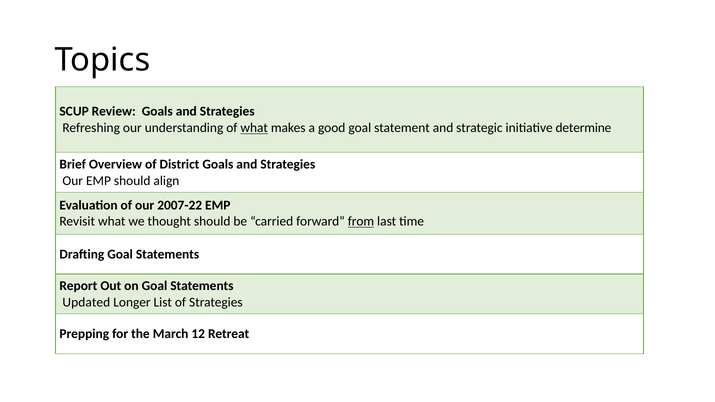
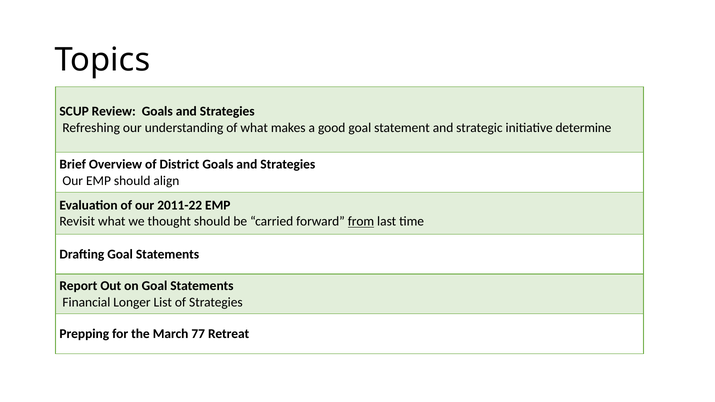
what underline: present -> none (254, 128)
2007-22: 2007-22 -> 2011-22 (180, 205)
Updated: Updated -> Financial (86, 302)
12: 12 -> 77 (198, 334)
